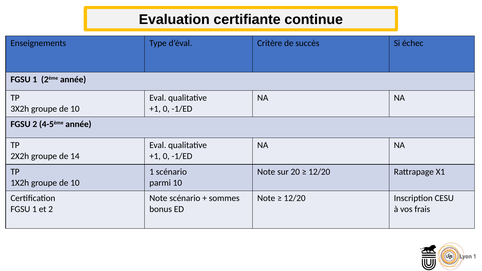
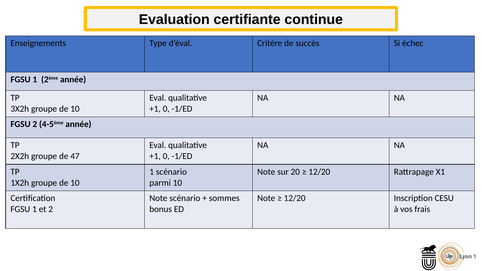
14: 14 -> 47 (75, 156)
